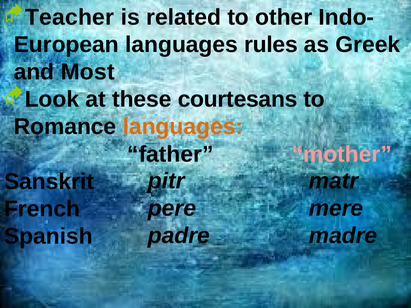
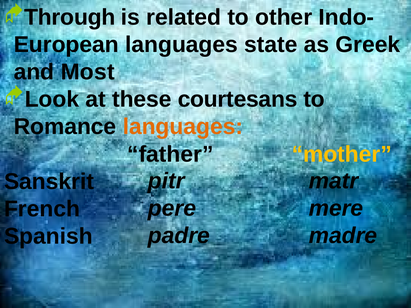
Teacher: Teacher -> Through (70, 17)
rules: rules -> state (271, 45)
mother colour: pink -> yellow (342, 154)
